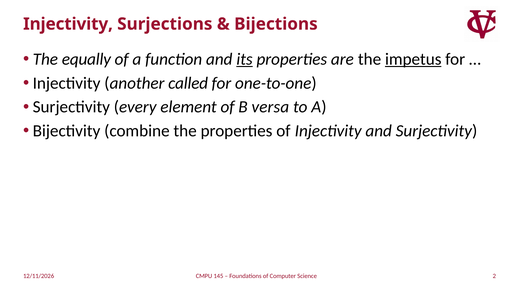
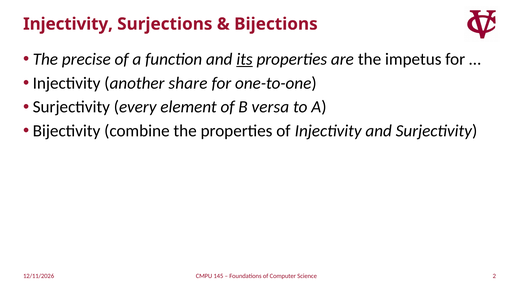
equally: equally -> precise (86, 59)
impetus underline: present -> none (413, 59)
called: called -> share (188, 83)
